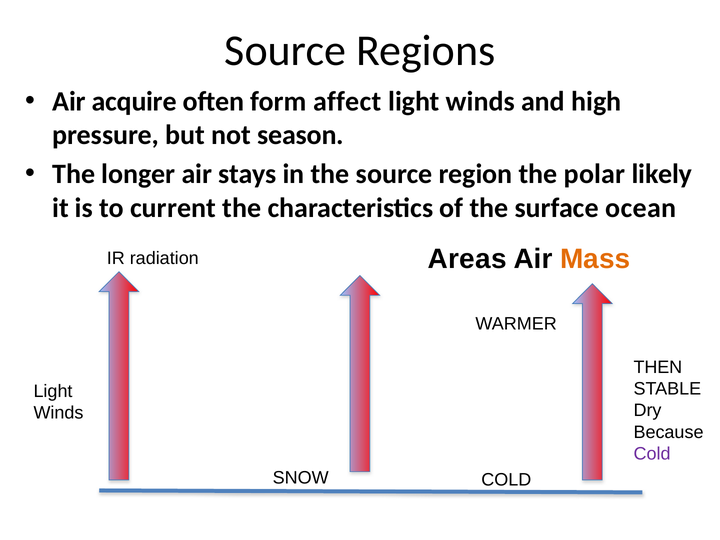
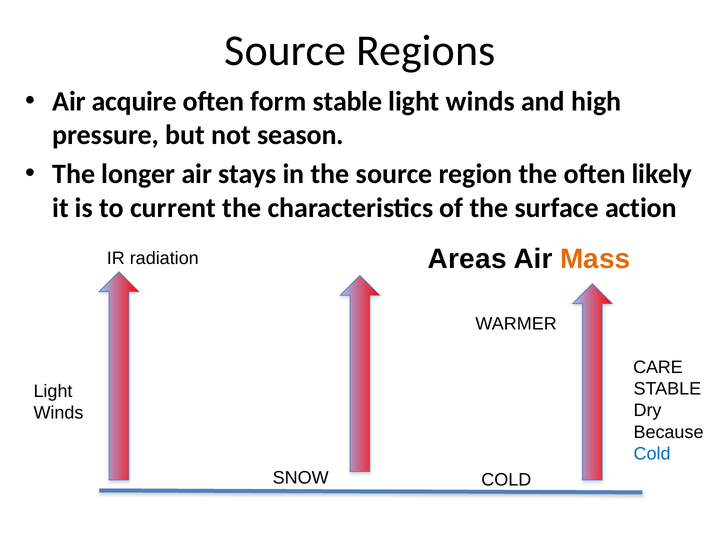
form affect: affect -> stable (348, 101)
the polar: polar -> often (595, 174)
ocean: ocean -> action (641, 208)
THEN: THEN -> CARE (658, 367)
Cold colour: purple -> blue (652, 454)
